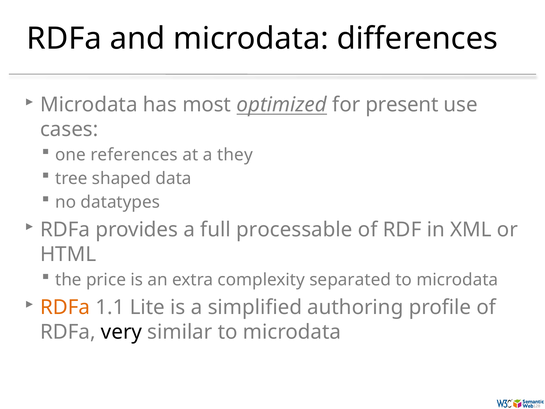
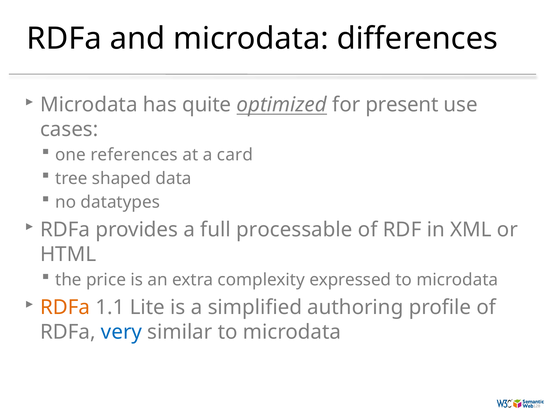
most: most -> quite (207, 105)
they: they -> card (235, 155)
separated: separated -> expressed (350, 280)
very colour: black -> blue (121, 332)
